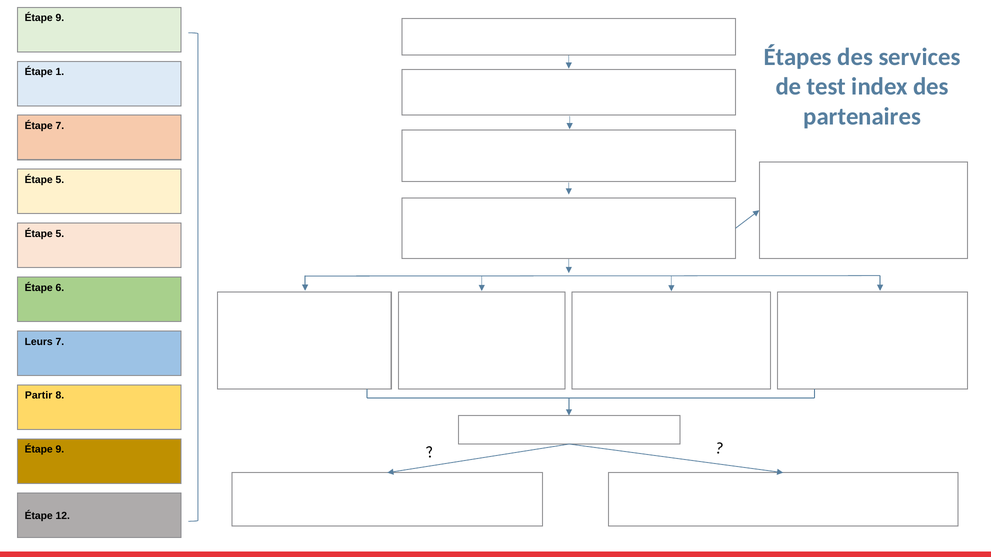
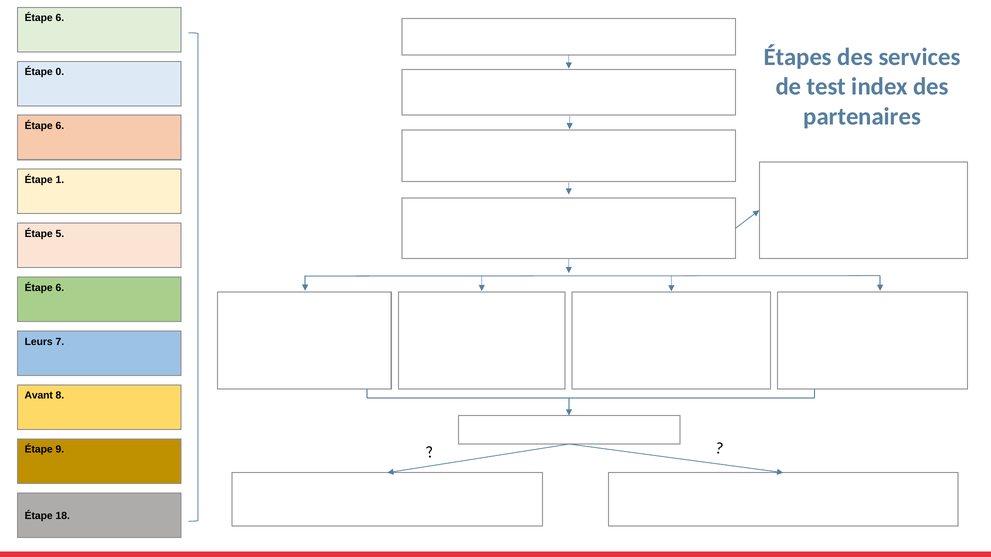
9: 9 -> 6 (60, 18)
1: 1 -> 0 (60, 72)
7: 7 -> 6 (60, 126)
5: 5 -> 1 (60, 180)
Partir: Partir -> Avant (39, 396)
12: 12 -> 18 (63, 516)
